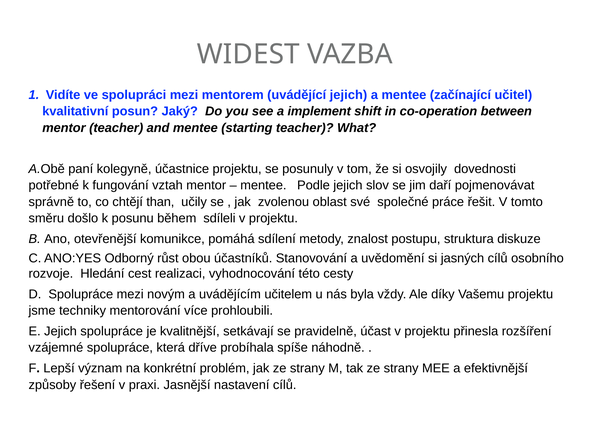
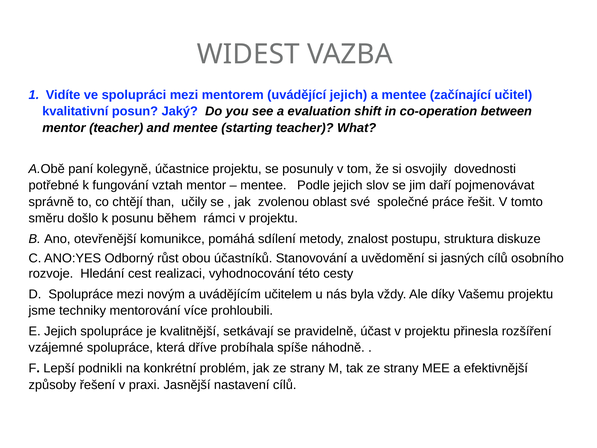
implement: implement -> evaluation (319, 111)
sdíleli: sdíleli -> rámci (219, 218)
význam: význam -> podnikli (100, 368)
